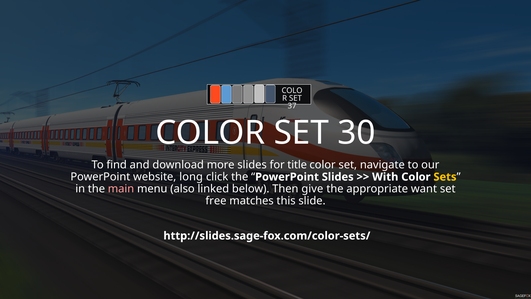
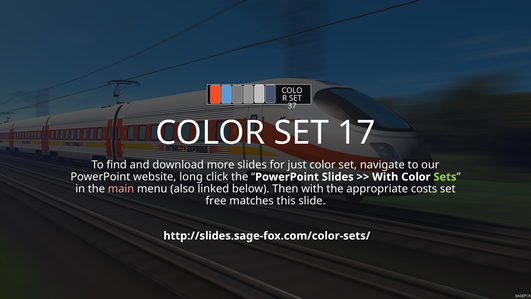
30: 30 -> 17 (356, 133)
title: title -> just (297, 165)
Sets colour: yellow -> light green (445, 177)
Then give: give -> with (312, 189)
want: want -> costs (424, 189)
